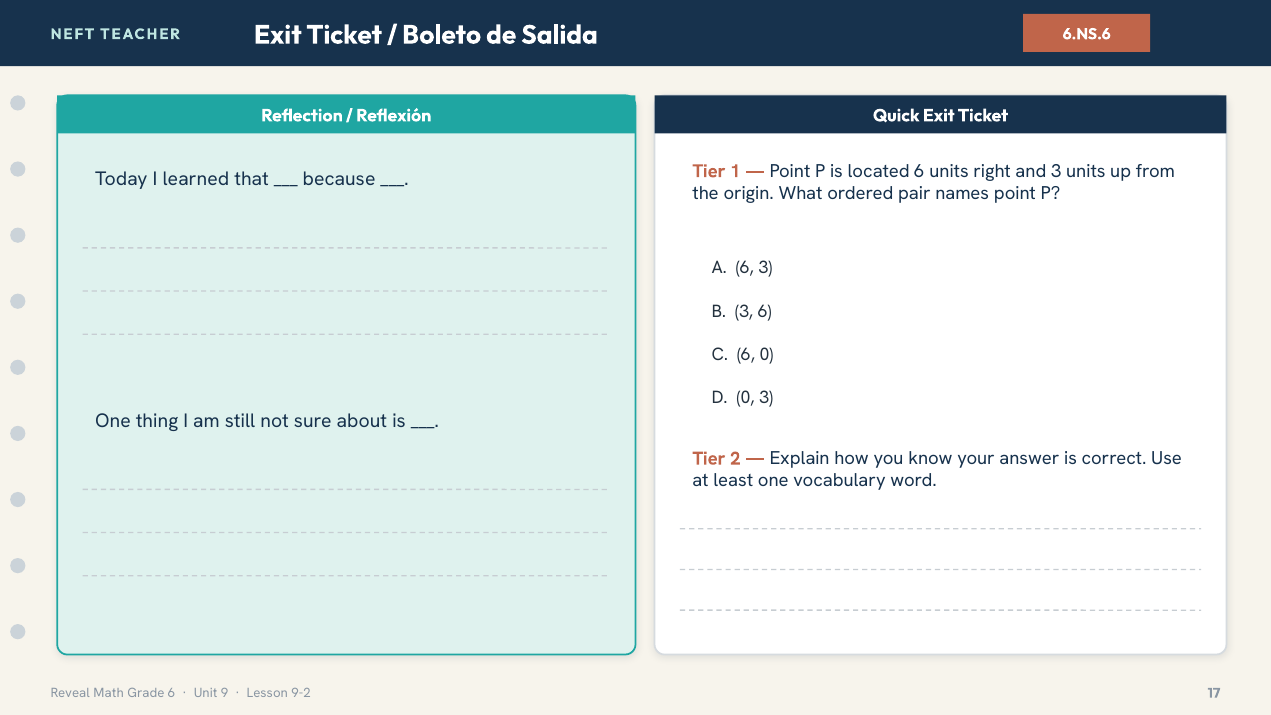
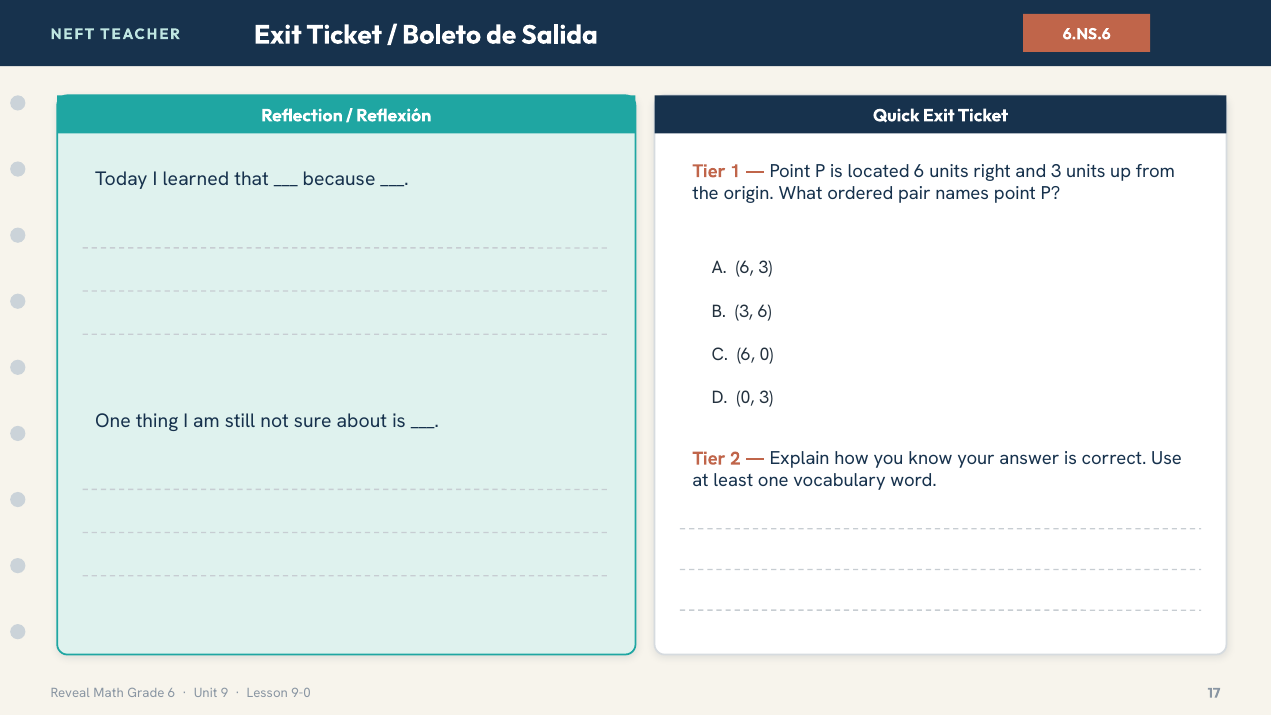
9-2: 9-2 -> 9-0 (301, 693)
